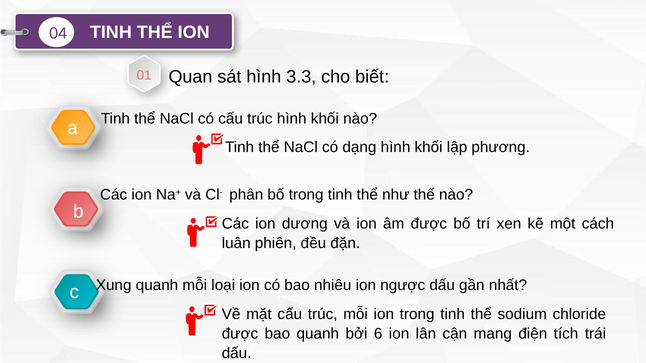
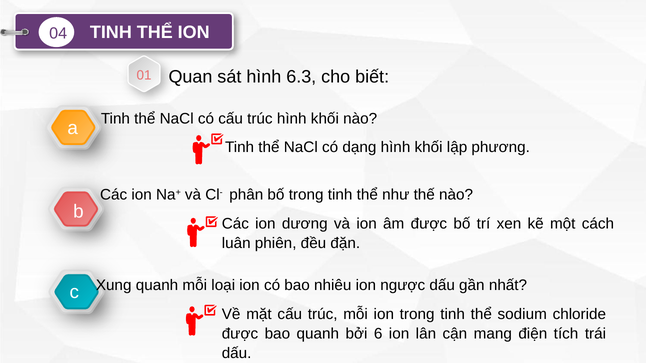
3.3: 3.3 -> 6.3 (301, 77)
